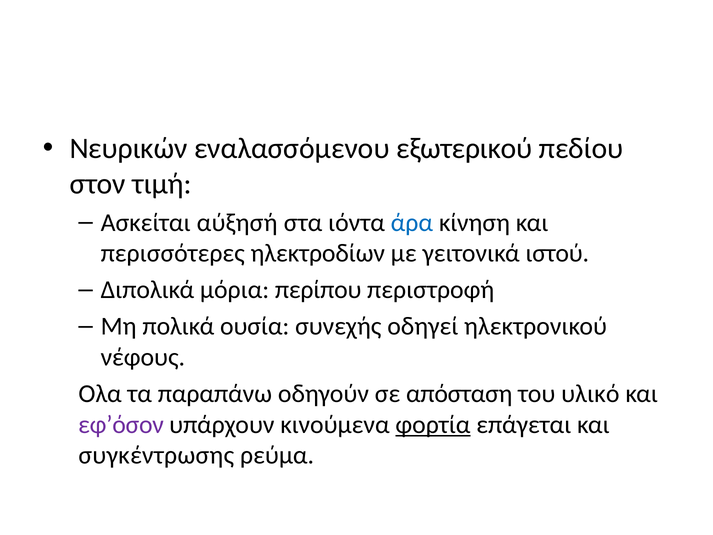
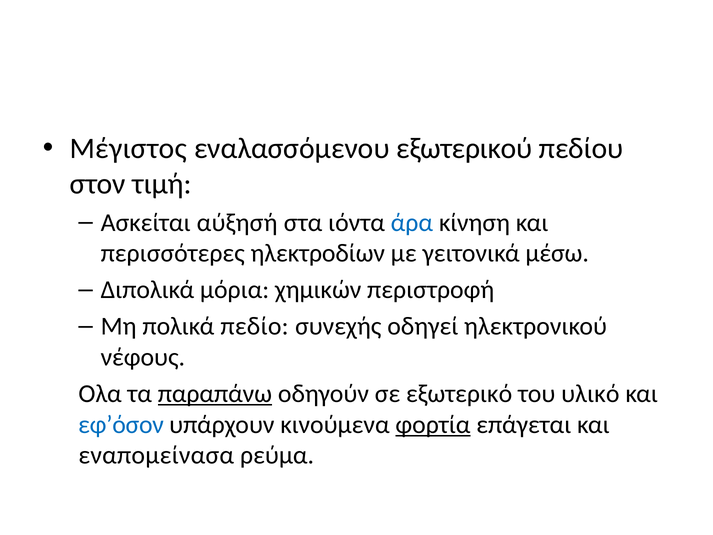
Νευρικών: Νευρικών -> Μέγιστος (128, 148)
ιστού: ιστού -> μέσω (557, 253)
περίπου: περίπου -> χημικών (318, 290)
ουσία: ουσία -> πεδίο (255, 326)
παραπάνω underline: none -> present (215, 394)
απόσταση: απόσταση -> εξωτερικό (459, 394)
εφ’όσον colour: purple -> blue (121, 424)
συγκέντρωσης: συγκέντρωσης -> εναπομείνασα (156, 455)
